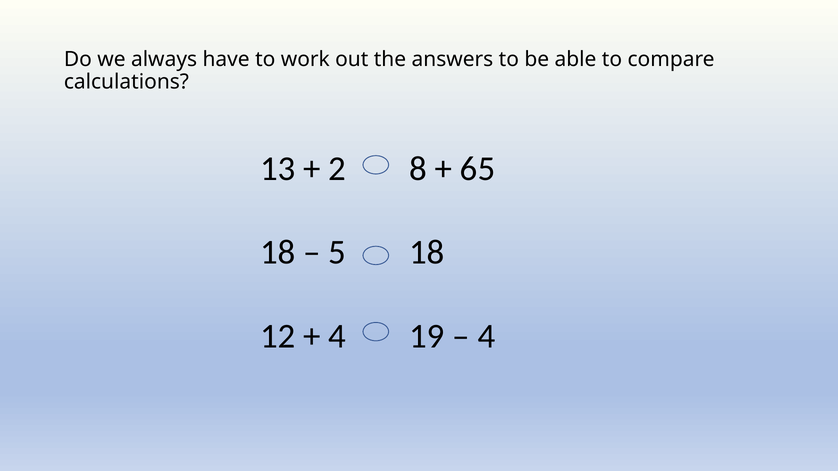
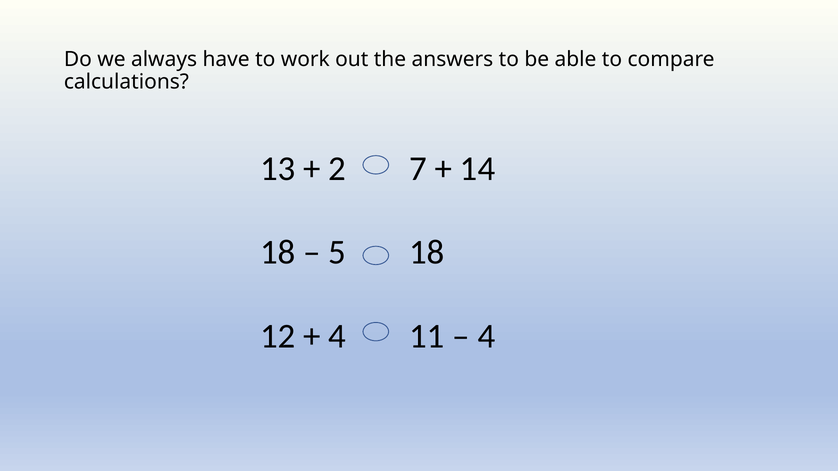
8: 8 -> 7 (418, 169)
65: 65 -> 14 (478, 169)
19: 19 -> 11 (427, 336)
